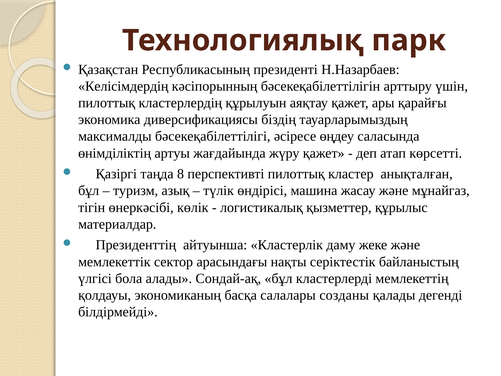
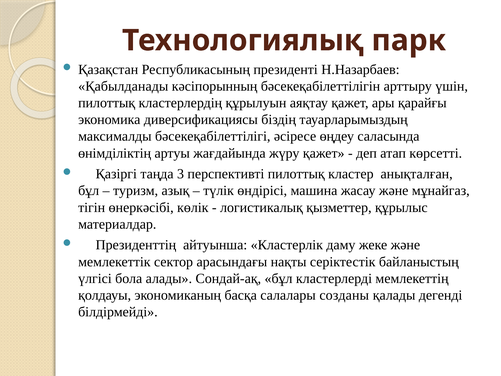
Келісімдердің: Келісімдердің -> Қабылданады (123, 86)
8: 8 -> 3 (181, 174)
